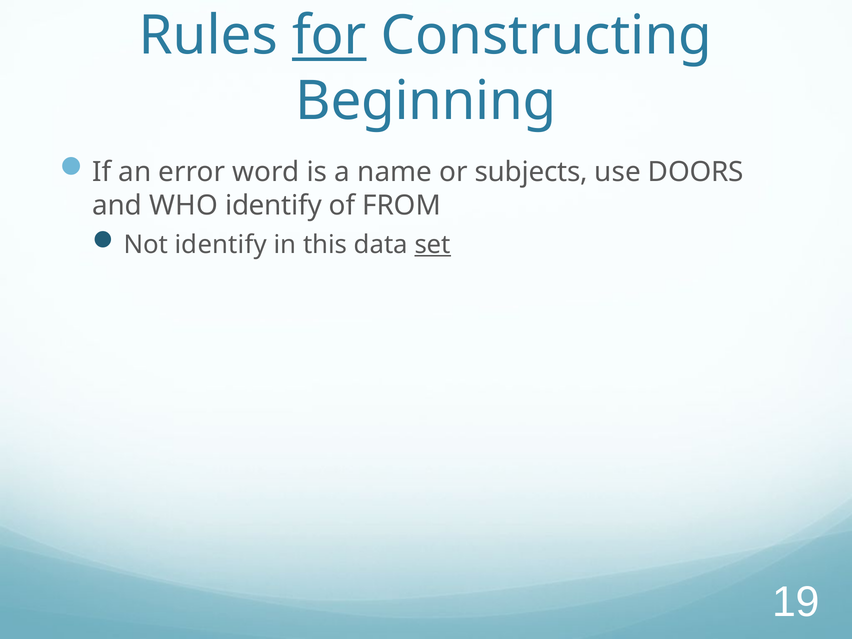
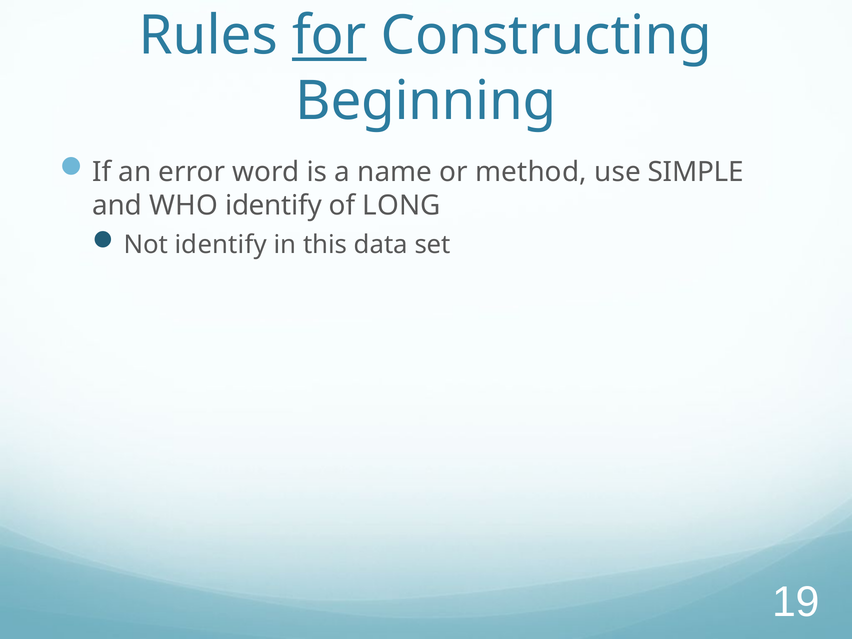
subjects: subjects -> method (531, 172)
DOORS: DOORS -> SIMPLE (696, 172)
FROM: FROM -> LONG (402, 205)
set underline: present -> none (433, 245)
